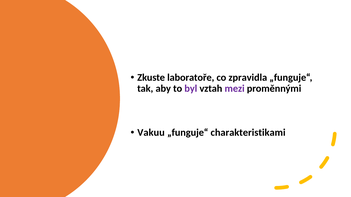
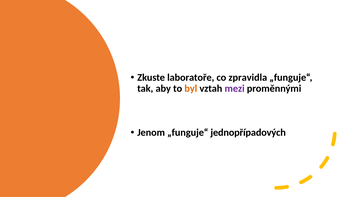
byl colour: purple -> orange (191, 89)
Vakuu: Vakuu -> Jenom (151, 133)
charakteristikami: charakteristikami -> jednopřípadových (248, 133)
